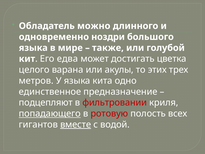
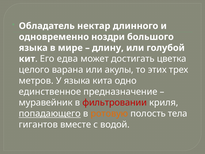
можно: можно -> нектар (94, 26)
также: также -> длину (108, 48)
подцепляют: подцепляют -> муравейник (46, 102)
ротовую colour: red -> orange (109, 113)
всех: всех -> тела (178, 113)
вместе underline: present -> none (76, 124)
